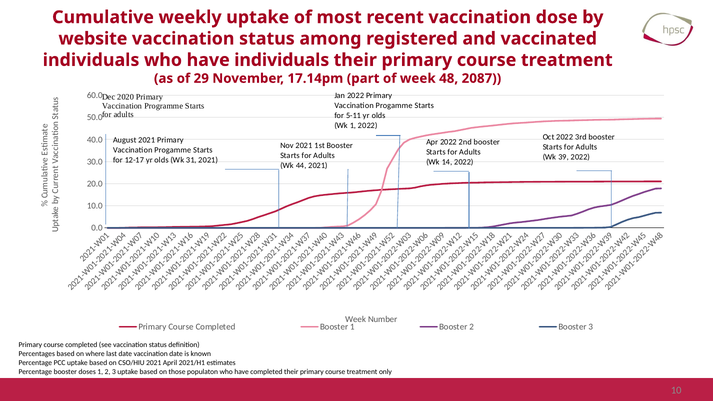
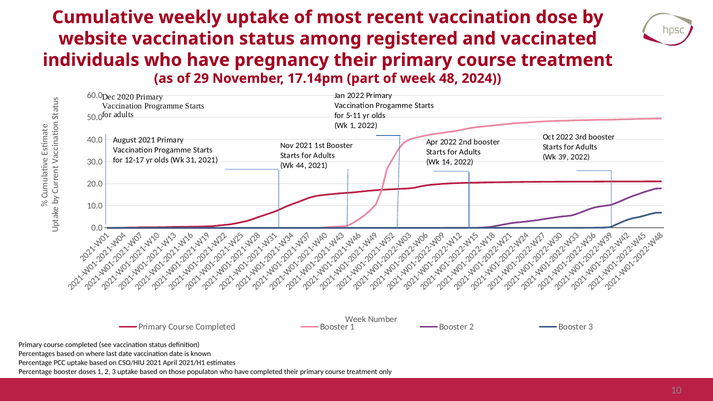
have individuals: individuals -> pregnancy (282, 60)
2087: 2087 -> 2024 (481, 78)
